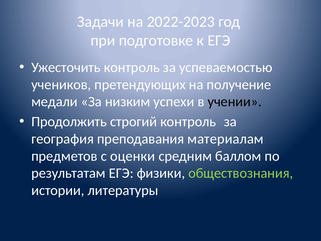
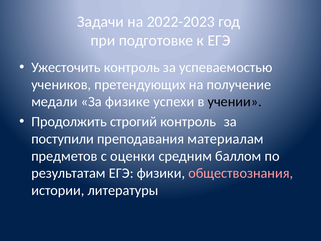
низким: низким -> физике (128, 102)
география: география -> поступили (63, 139)
обществознания colour: light green -> pink (241, 173)
